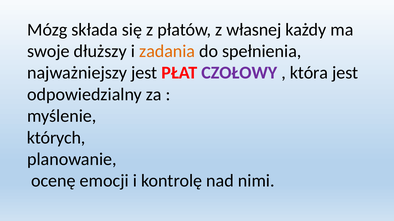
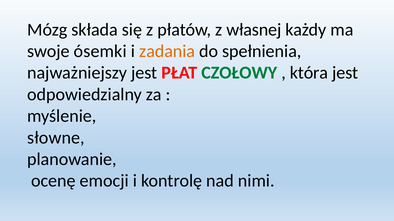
dłuższy: dłuższy -> ósemki (100, 51)
CZOŁOWY colour: purple -> green (239, 73)
których: których -> słowne (56, 138)
